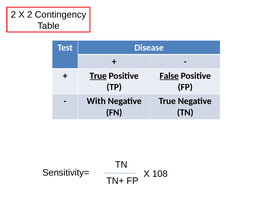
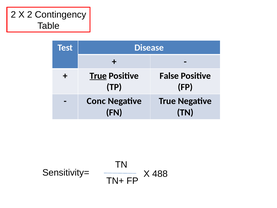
False underline: present -> none (169, 76)
With: With -> Conc (96, 101)
108: 108 -> 488 (160, 174)
